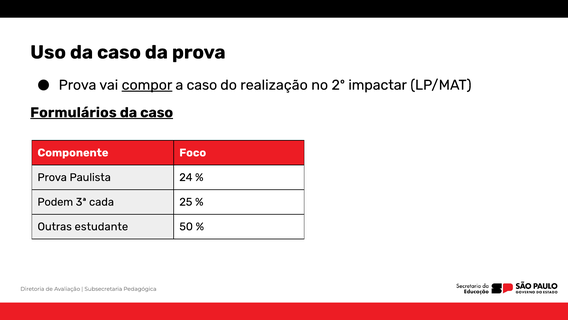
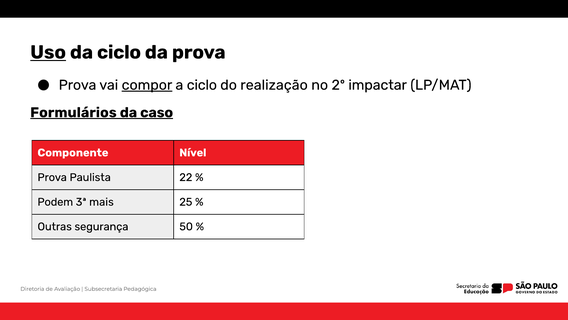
Uso underline: none -> present (48, 52)
caso: caso -> ciclo (119, 52)
a caso: caso -> ciclo (202, 85)
Foco: Foco -> Nível (193, 152)
24: 24 -> 22 (186, 177)
cada: cada -> mais (101, 202)
estudante: estudante -> segurança (101, 226)
